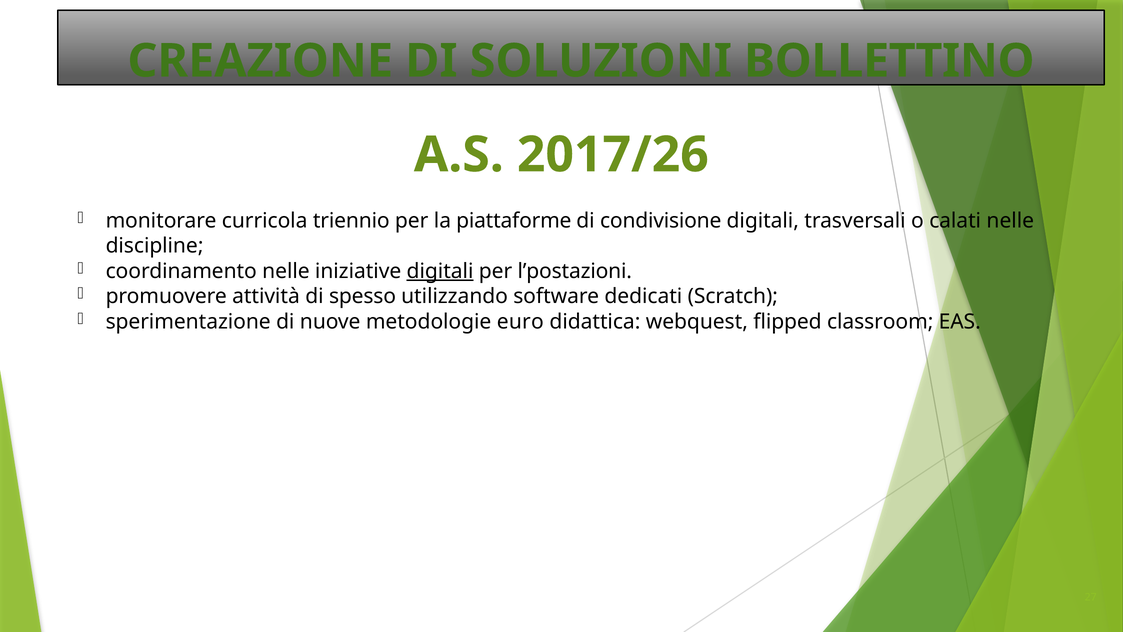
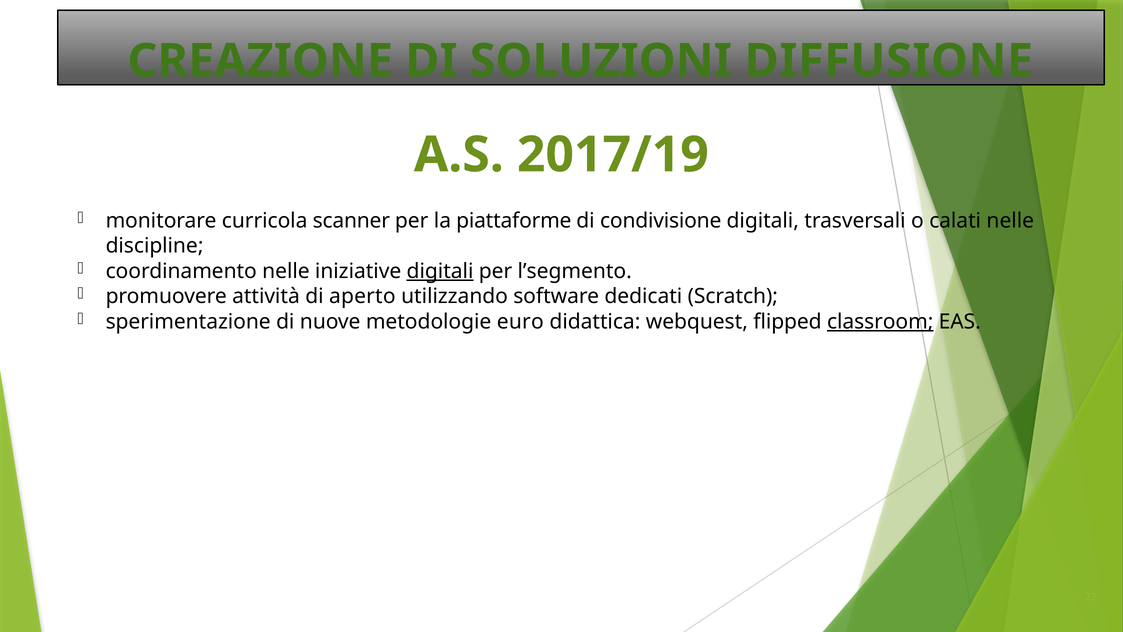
BOLLETTINO: BOLLETTINO -> DIFFUSIONE (889, 61)
2017/26: 2017/26 -> 2017/19 (613, 155)
triennio: triennio -> scanner (351, 221)
l’postazioni: l’postazioni -> l’segmento (575, 271)
spesso: spesso -> aperto (362, 296)
classroom underline: none -> present (880, 322)
